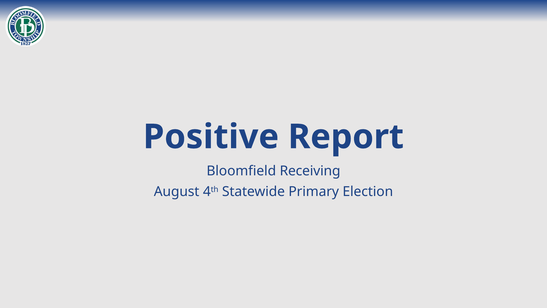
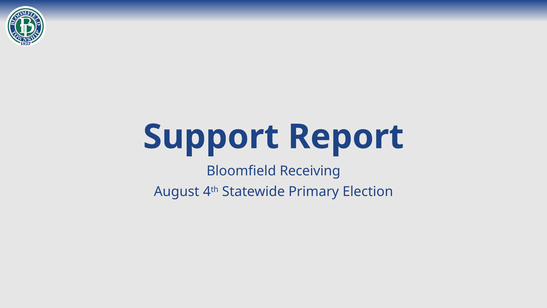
Positive: Positive -> Support (211, 137)
